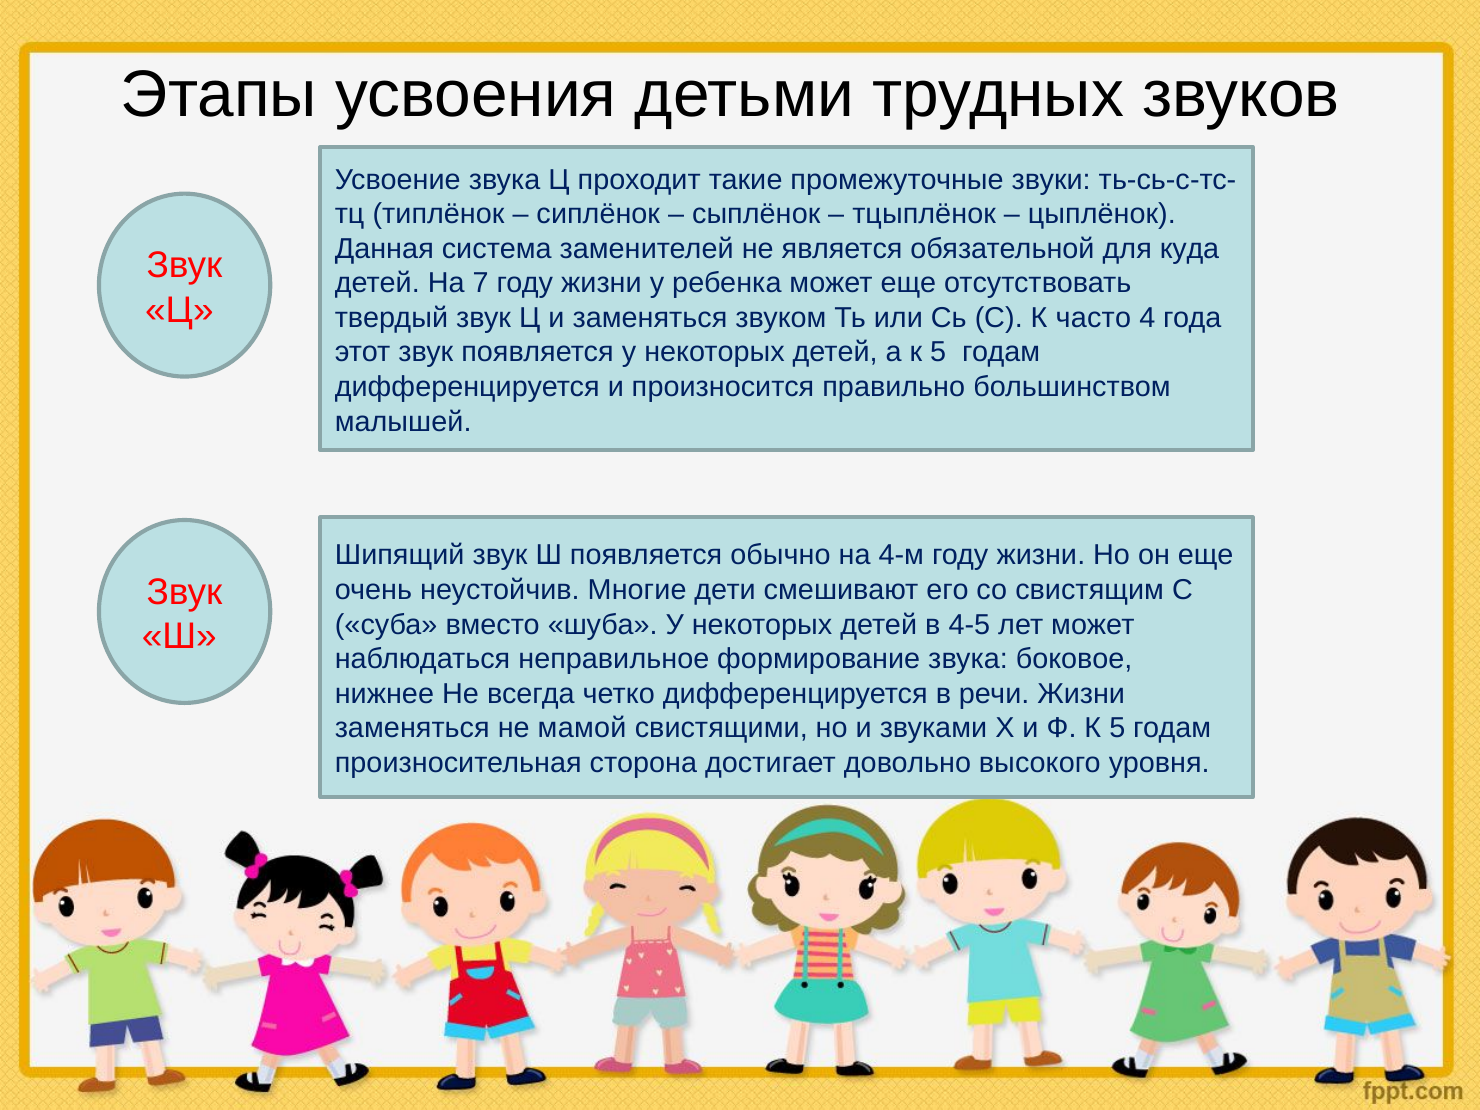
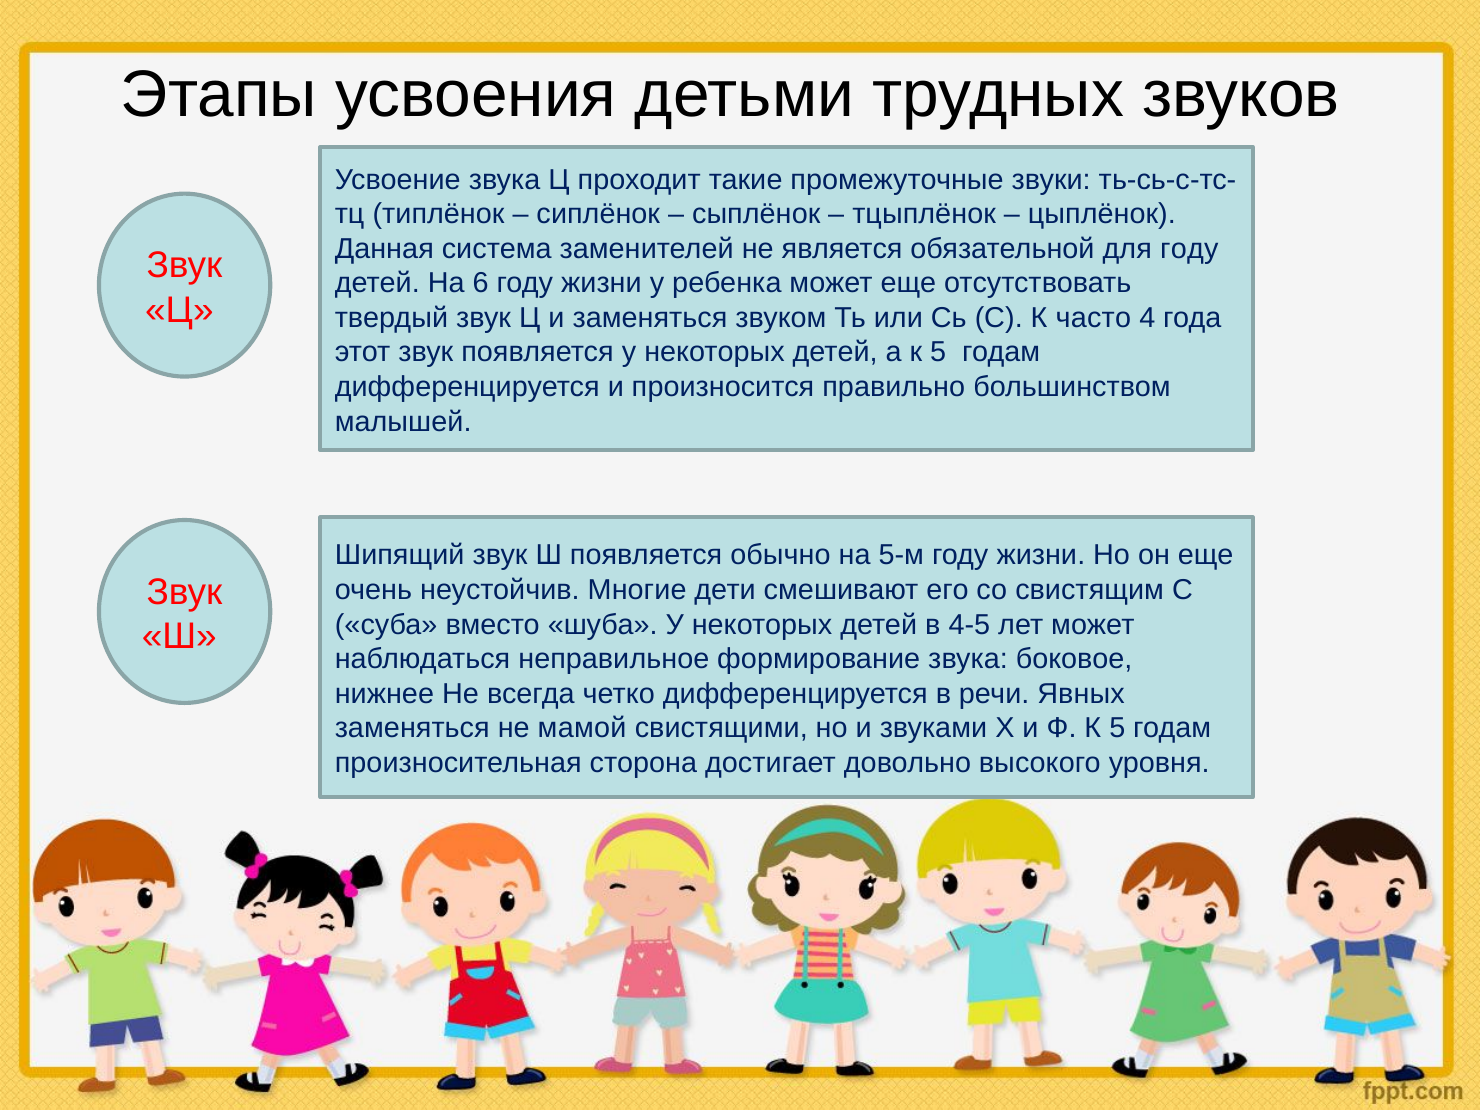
для куда: куда -> году (1189, 249)
7: 7 -> 6 (481, 283)
4-м: 4-м -> 5-м (901, 555)
речи Жизни: Жизни -> Явных (1081, 694)
